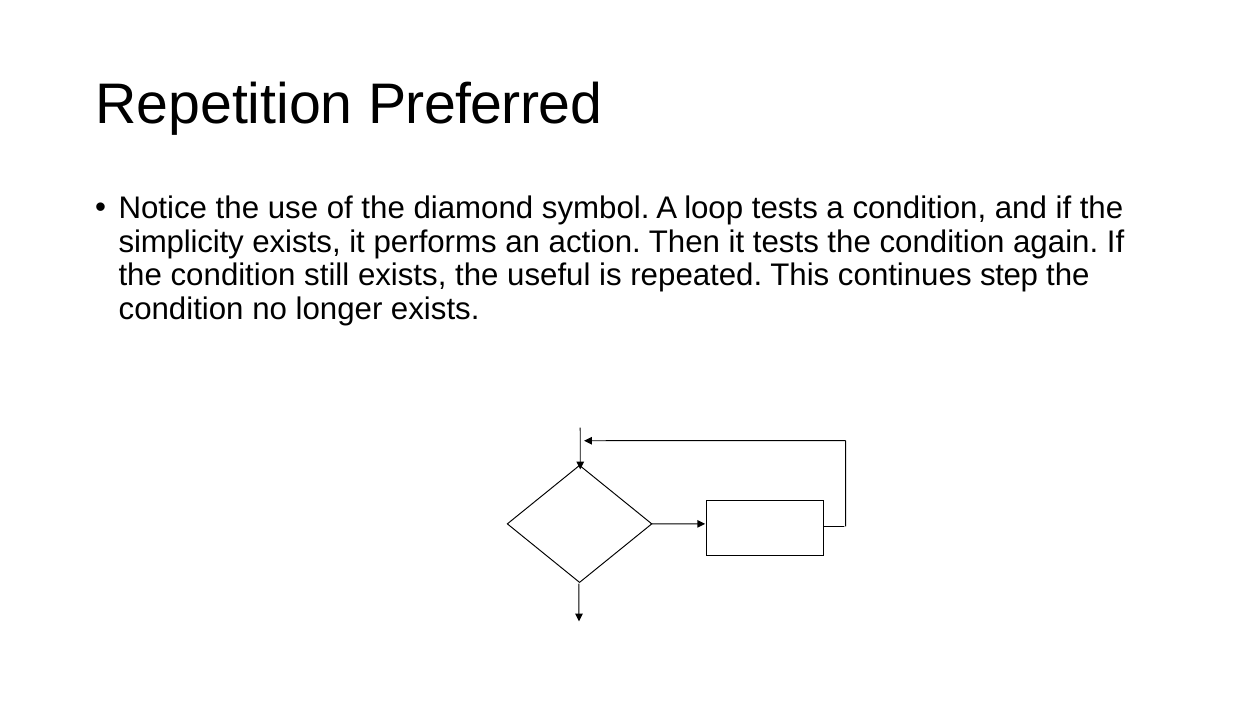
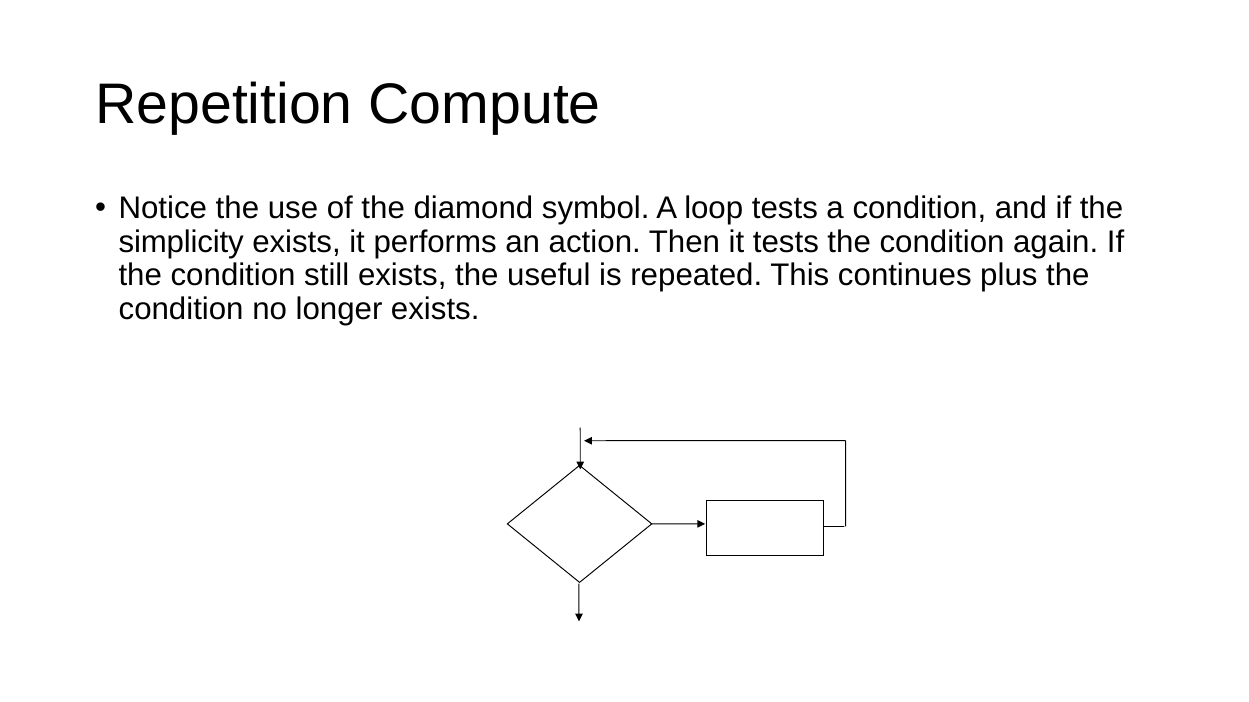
Preferred: Preferred -> Compute (485, 105)
step: step -> plus (1009, 276)
